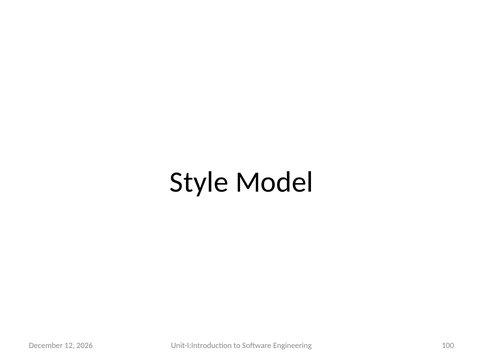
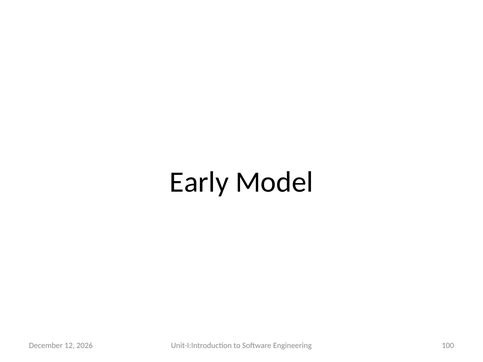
Style: Style -> Early (199, 182)
